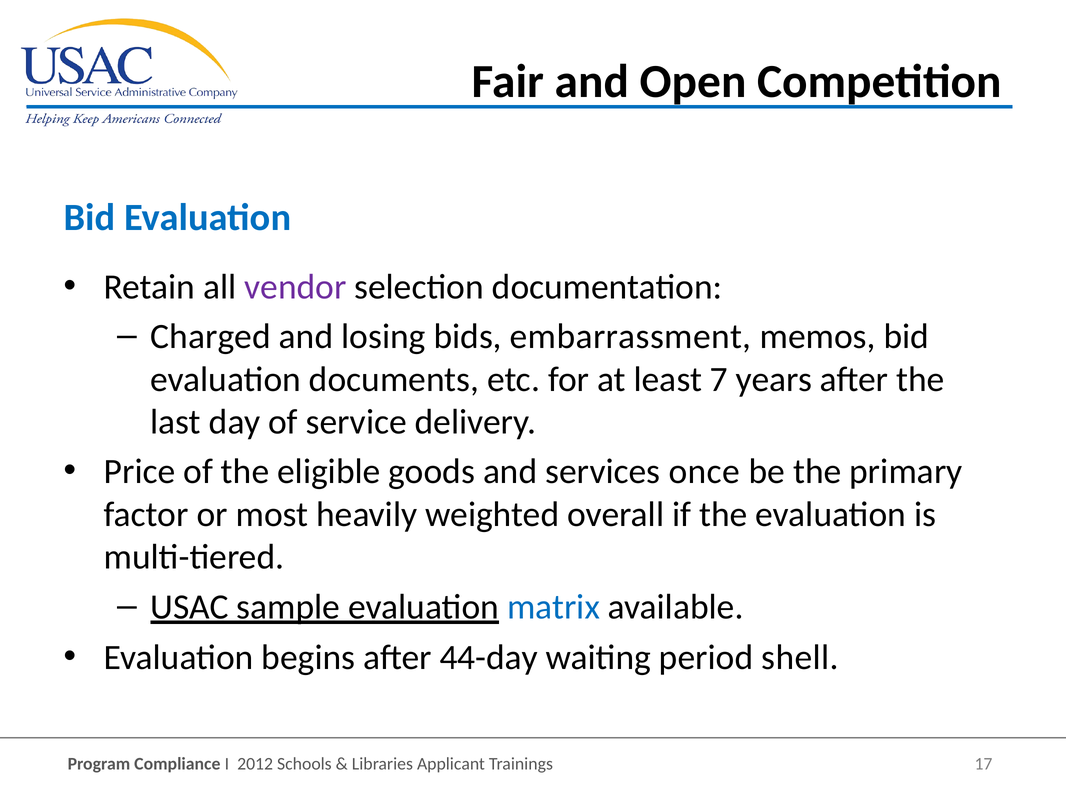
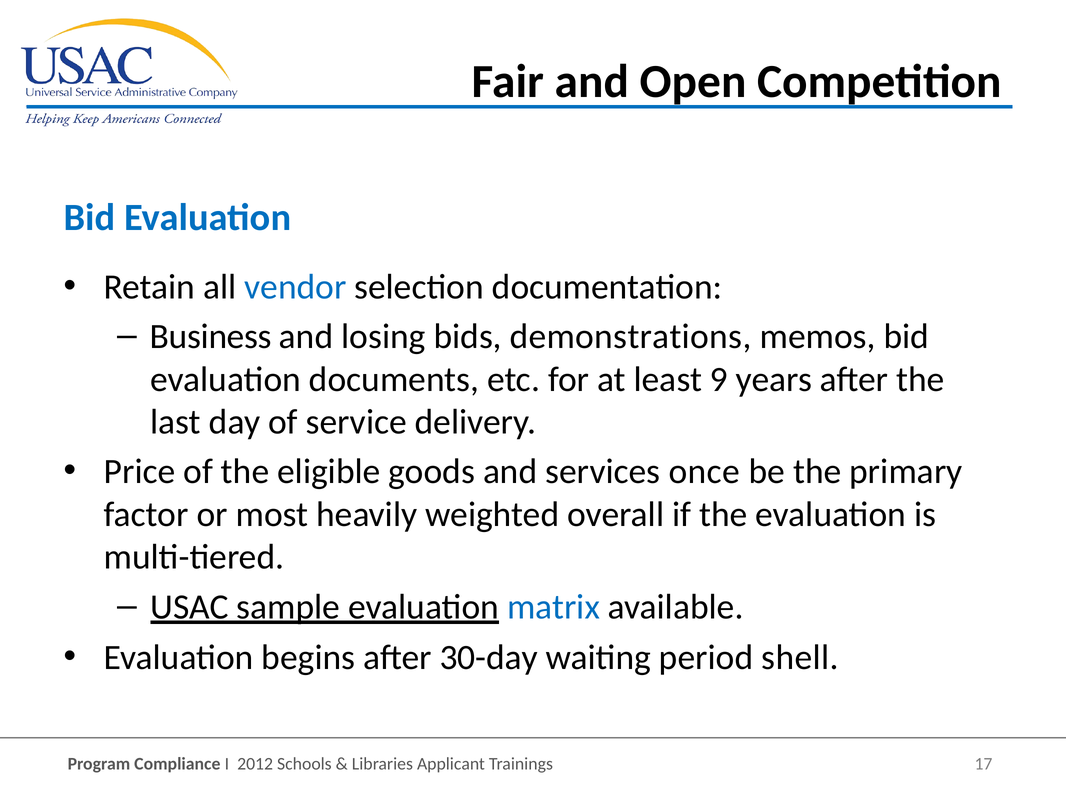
vendor colour: purple -> blue (295, 287)
Charged: Charged -> Business (211, 336)
embarrassment: embarrassment -> demonstrations (631, 336)
7: 7 -> 9 (719, 379)
44-day: 44-day -> 30-day (489, 657)
